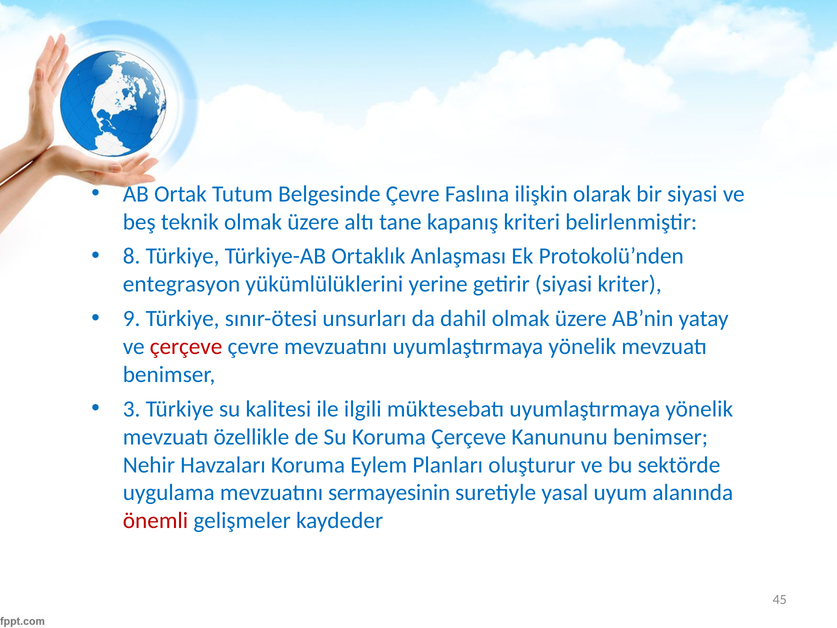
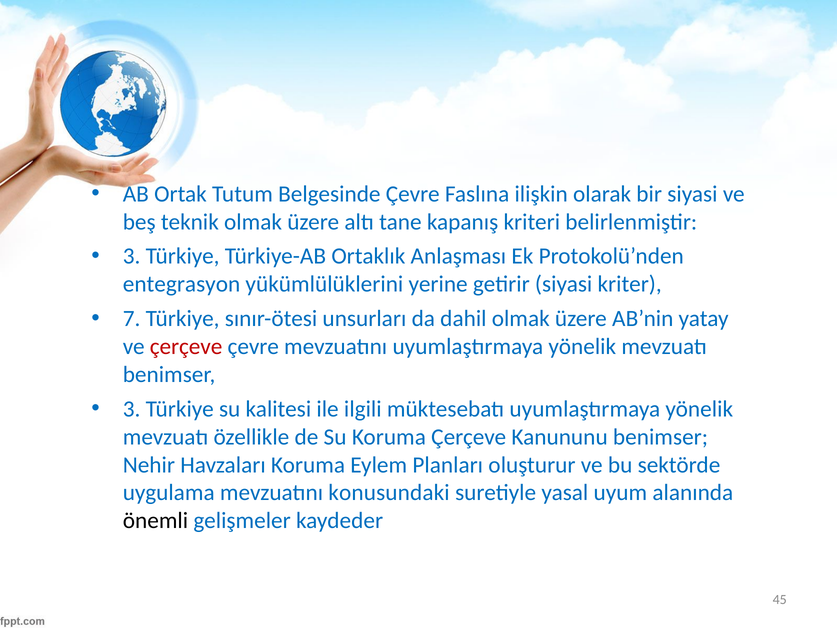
8: 8 -> 3 (132, 256)
9: 9 -> 7 (132, 319)
sermayesinin: sermayesinin -> konusundaki (389, 493)
önemli colour: red -> black (155, 520)
